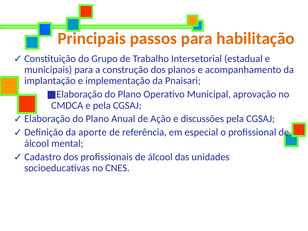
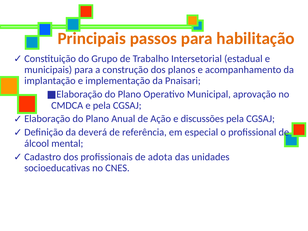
aporte: aporte -> deverá (93, 132)
profissionais de álcool: álcool -> adota (160, 157)
